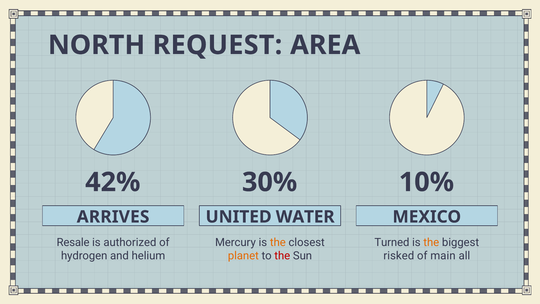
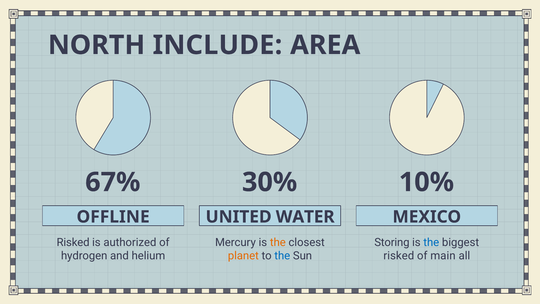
REQUEST: REQUEST -> INCLUDE (217, 45)
42%: 42% -> 67% (113, 182)
ARRIVES: ARRIVES -> OFFLINE (113, 217)
Resale: Resale -> Risked (73, 242)
Turned: Turned -> Storing (392, 242)
the colour: orange -> blue (431, 242)
the colour: red -> blue (282, 256)
